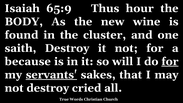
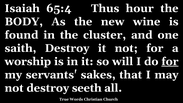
65:9: 65:9 -> 65:4 (59, 8)
because: because -> worship (28, 61)
servants underline: present -> none (51, 75)
cried: cried -> seeth (87, 88)
